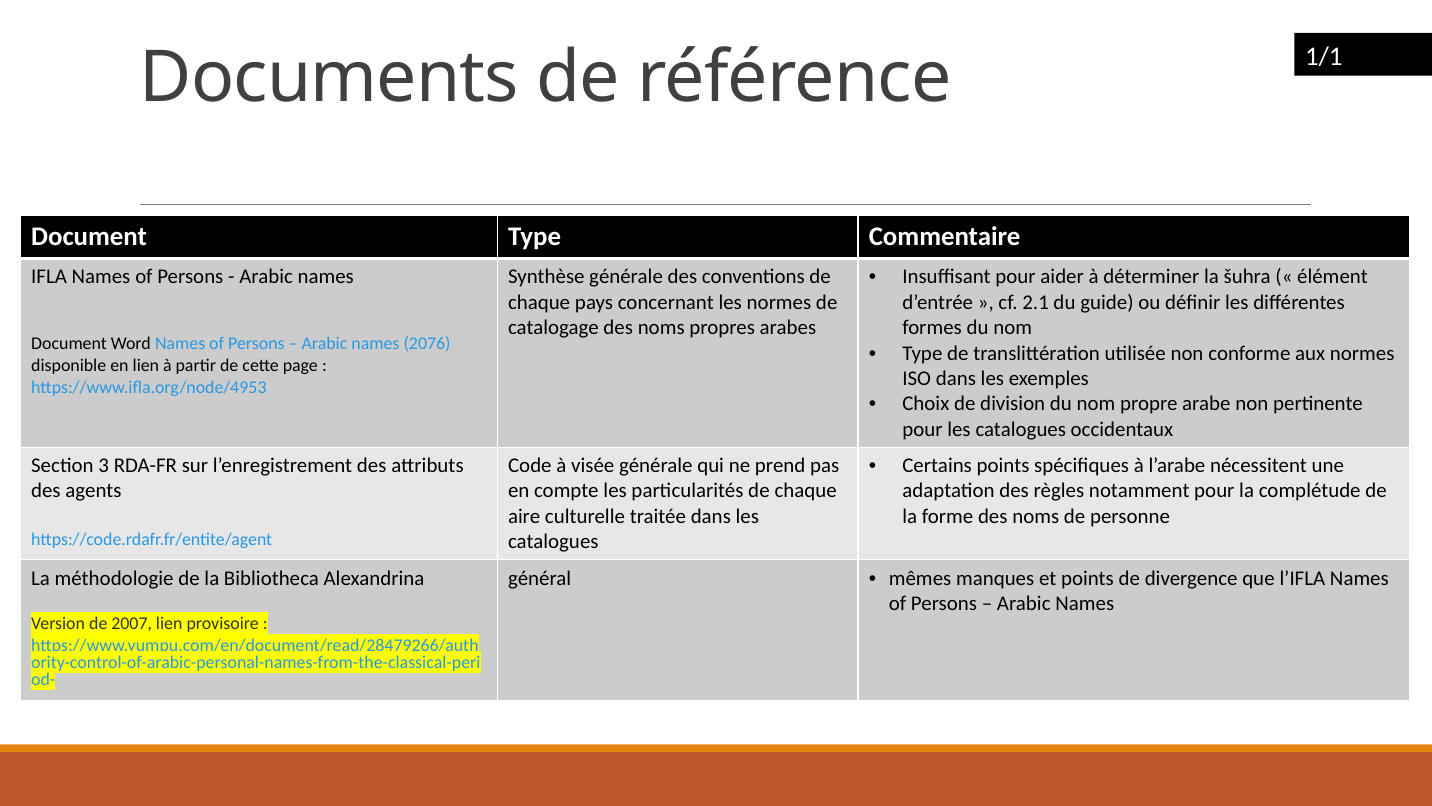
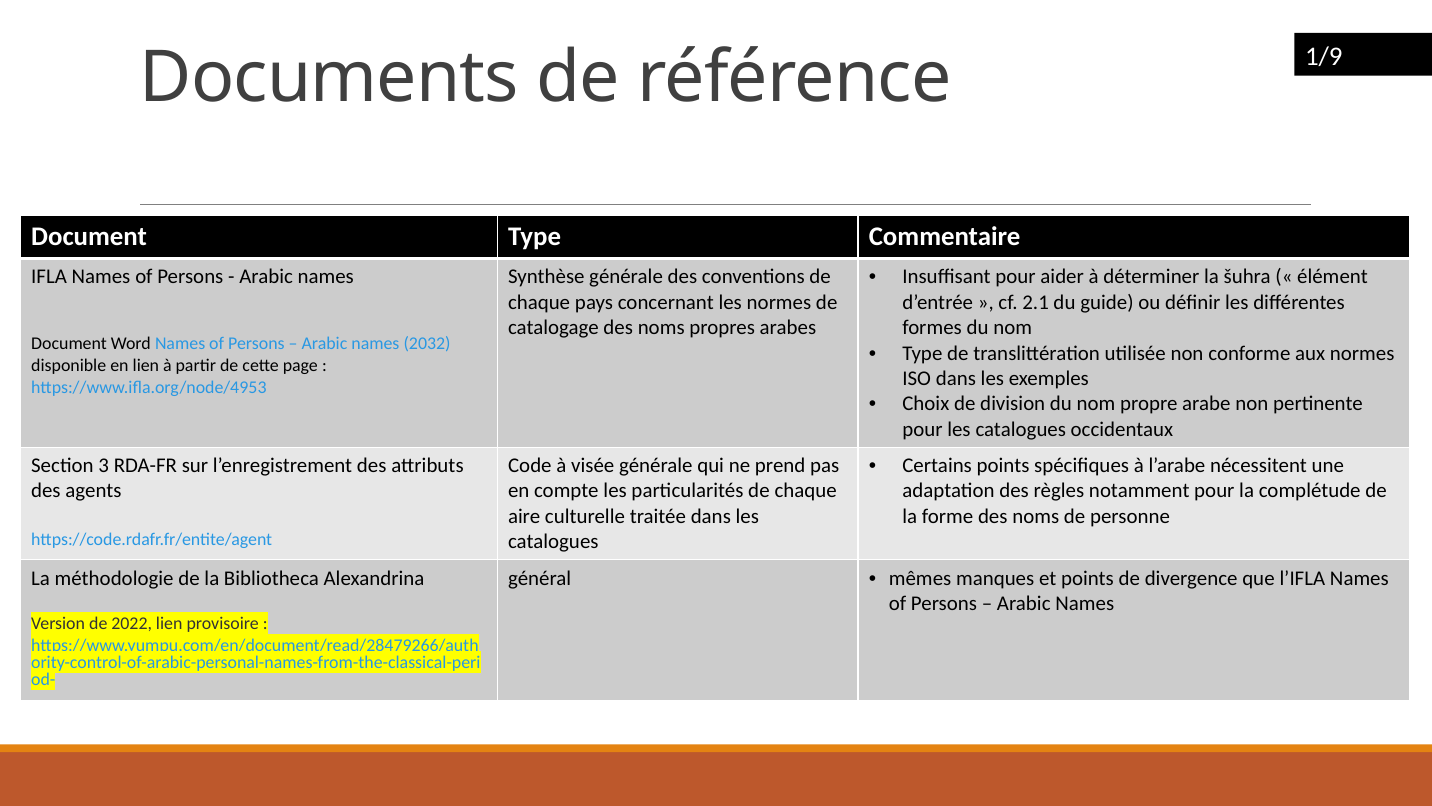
1/1: 1/1 -> 1/9 (1324, 56)
2076: 2076 -> 2032 (427, 344)
2007: 2007 -> 2022 (132, 623)
